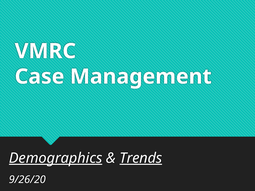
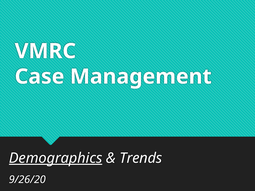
Trends underline: present -> none (141, 158)
